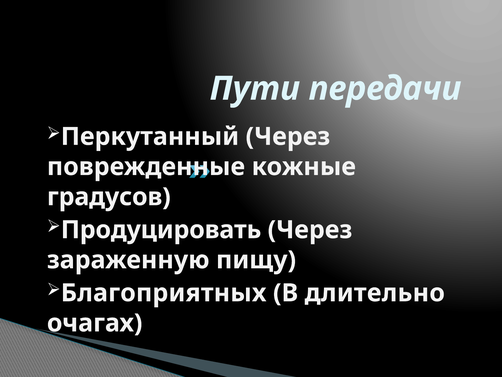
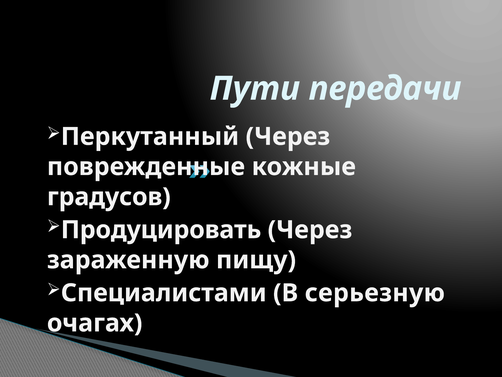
Благоприятных: Благоприятных -> Специалистами (164, 293)
длительно: длительно -> серьезную (375, 293)
